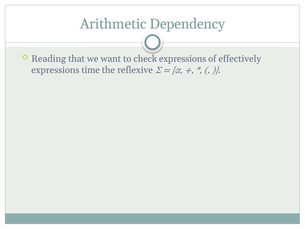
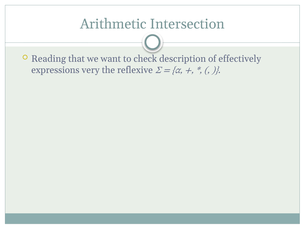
Dependency: Dependency -> Intersection (187, 24)
check expressions: expressions -> description (183, 59)
time: time -> very (91, 70)
